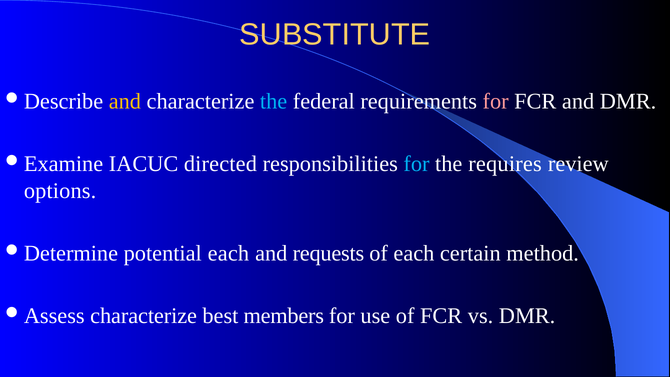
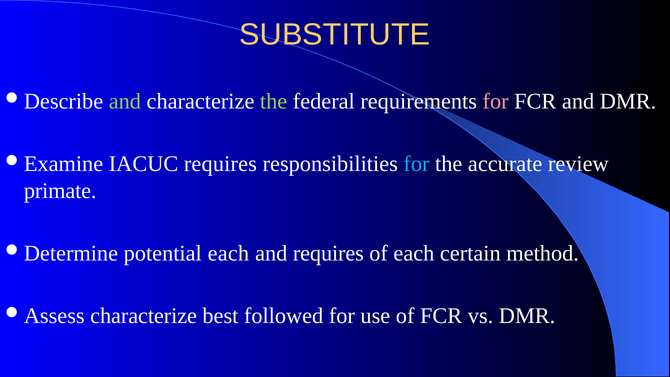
and colour: yellow -> light green (125, 101)
the colour: light blue -> light green (274, 101)
IACUC directed: directed -> requires (220, 164)
requires: requires -> accurate (505, 164)
options: options -> primate (60, 191)
and requests: requests -> requires (328, 253)
members: members -> followed (284, 316)
